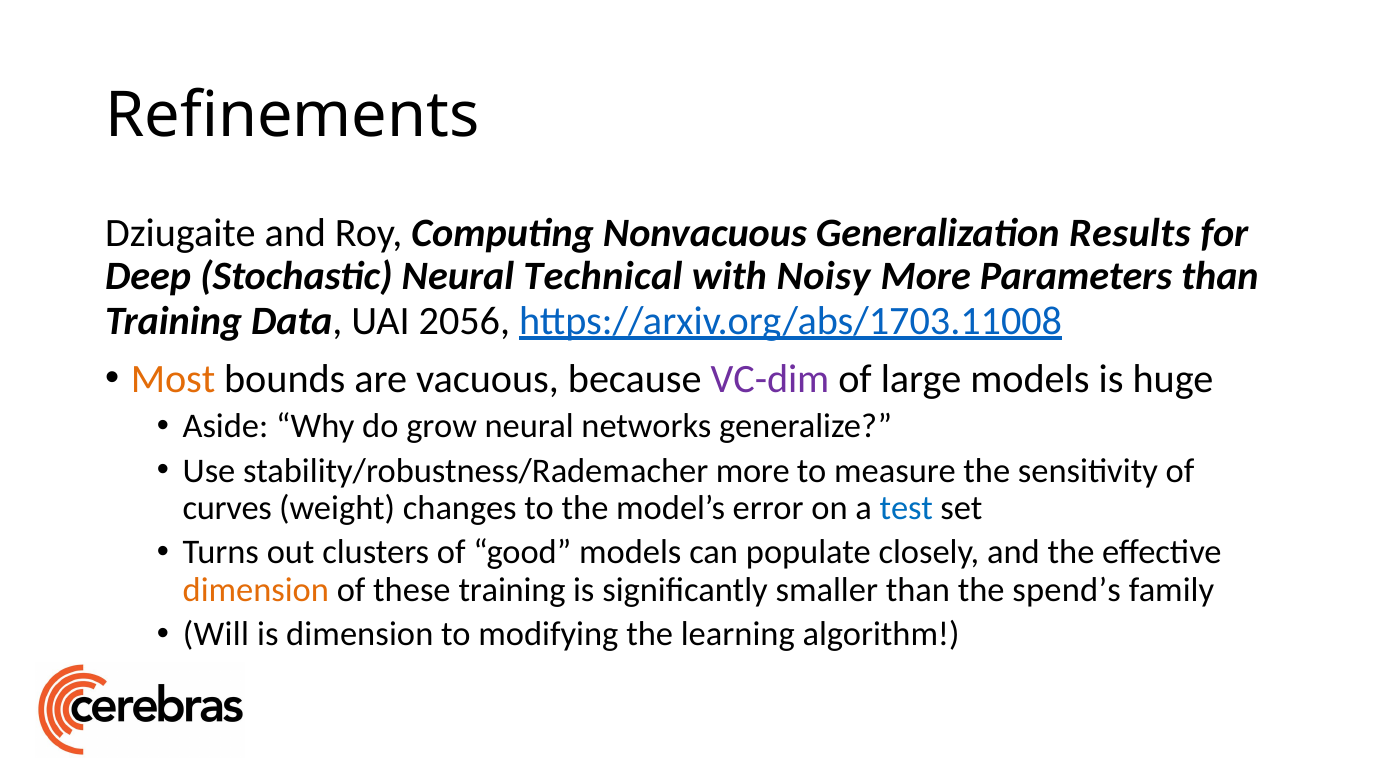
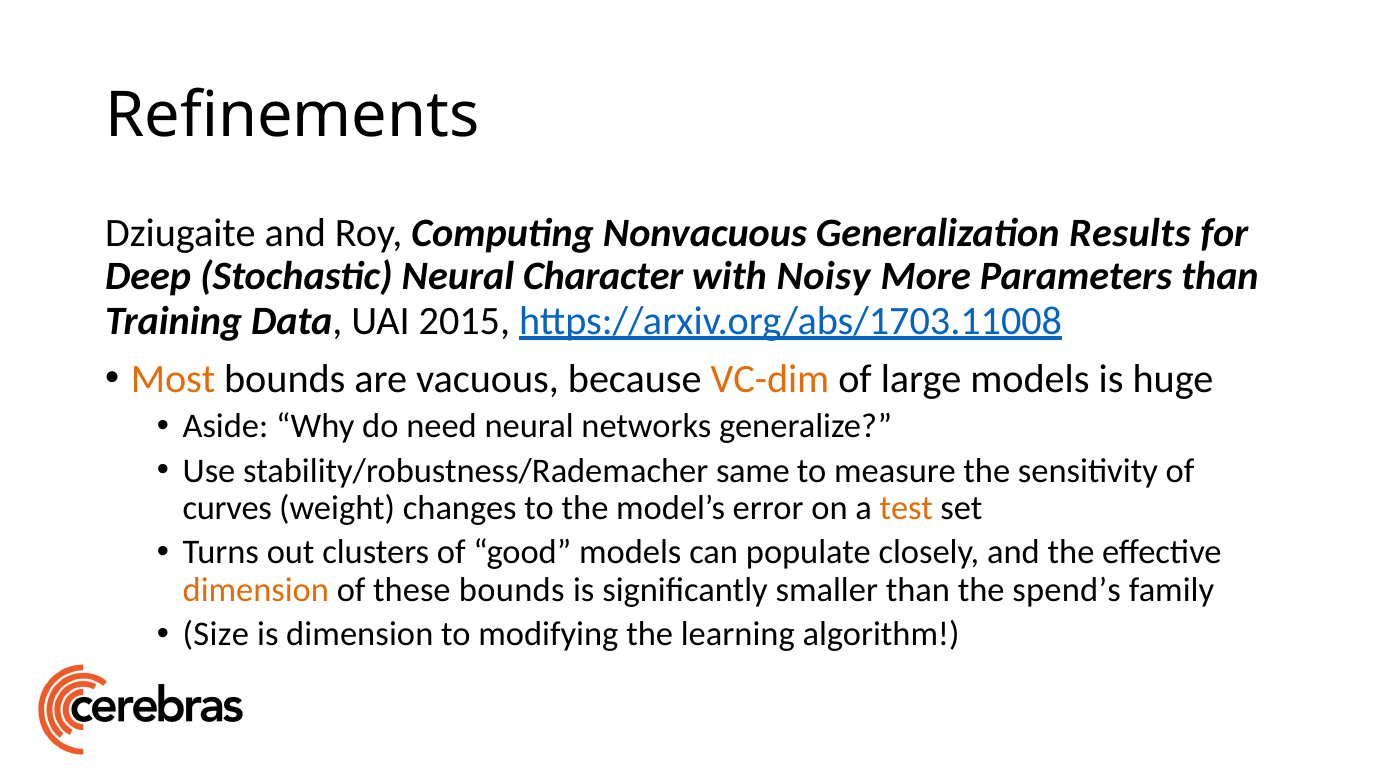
Technical: Technical -> Character (603, 277)
2056: 2056 -> 2015 (464, 321)
VC-dim colour: purple -> orange (770, 379)
grow: grow -> need (442, 426)
stability/robustness/Rademacher more: more -> same (753, 471)
test colour: blue -> orange (906, 508)
these training: training -> bounds (512, 589)
Will: Will -> Size (216, 634)
